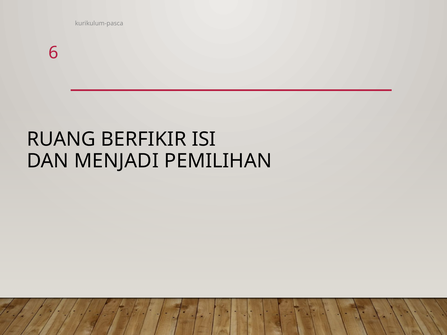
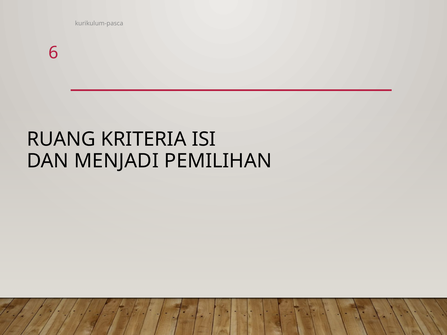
BERFIKIR: BERFIKIR -> KRITERIA (144, 140)
